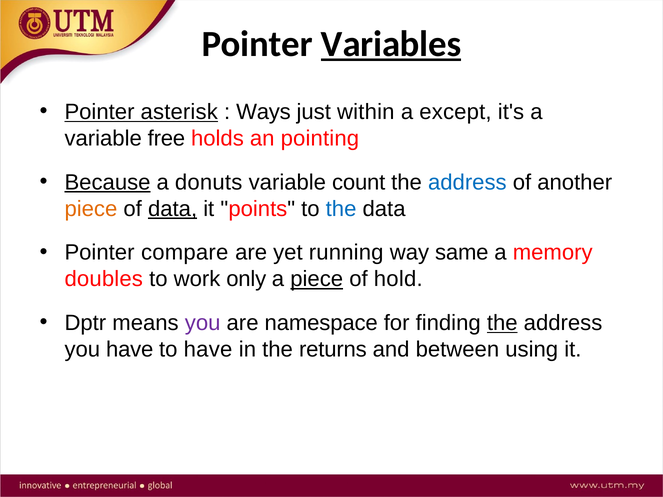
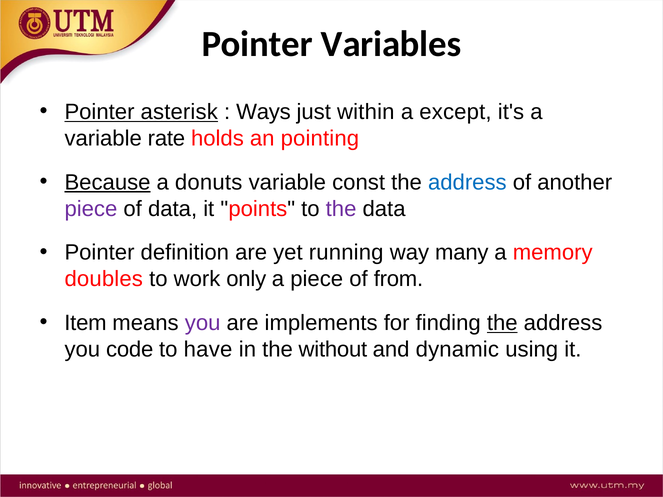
Variables underline: present -> none (391, 44)
free: free -> rate (166, 138)
count: count -> const (359, 182)
piece colour: orange -> purple (91, 209)
data underline: present -> none (173, 209)
the colour: blue -> purple (341, 209)
compare: compare -> definition (185, 253)
same: same -> many (462, 253)
piece underline: present -> none (317, 279)
hold: hold -> from (398, 279)
Dptr: Dptr -> Item (85, 323)
namespace: namespace -> implements (321, 323)
you have: have -> code (130, 350)
returns: returns -> without (333, 350)
between: between -> dynamic (457, 350)
